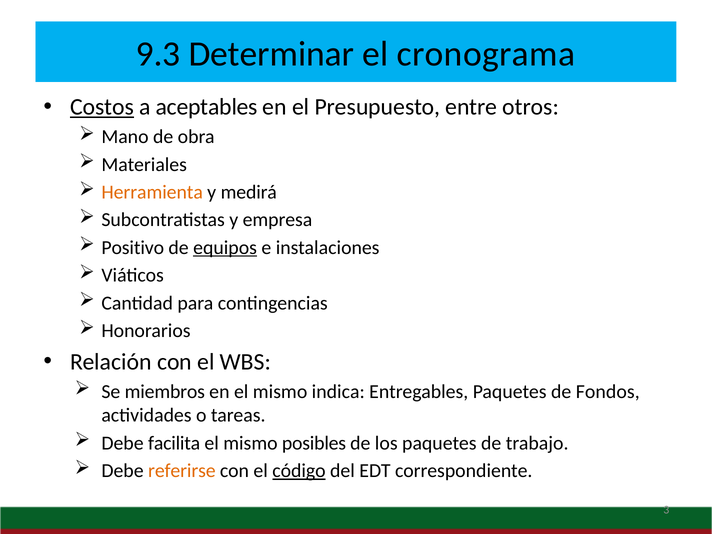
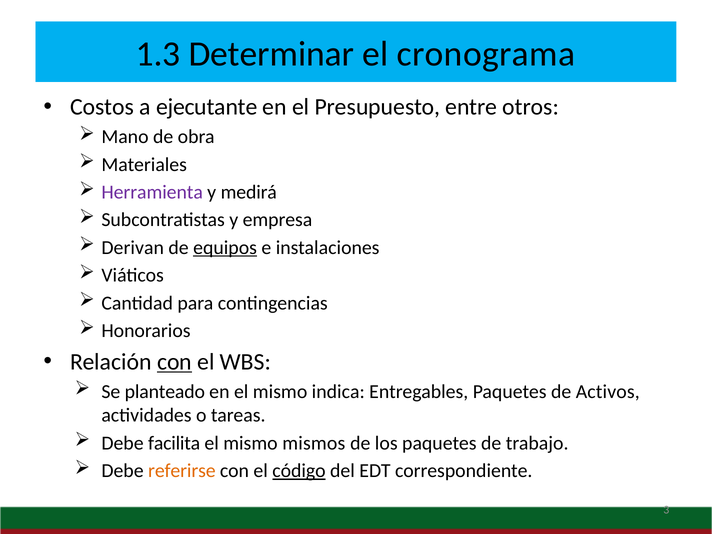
9.3: 9.3 -> 1.3 (158, 54)
Costos underline: present -> none (102, 107)
aceptables: aceptables -> ejecutante (207, 107)
Herramienta colour: orange -> purple (152, 192)
Positivo: Positivo -> Derivan (133, 248)
con underline: none -> present (175, 362)
miembros: miembros -> planteado (165, 392)
Fondos: Fondos -> Activos (608, 392)
posibles: posibles -> mismos (314, 443)
